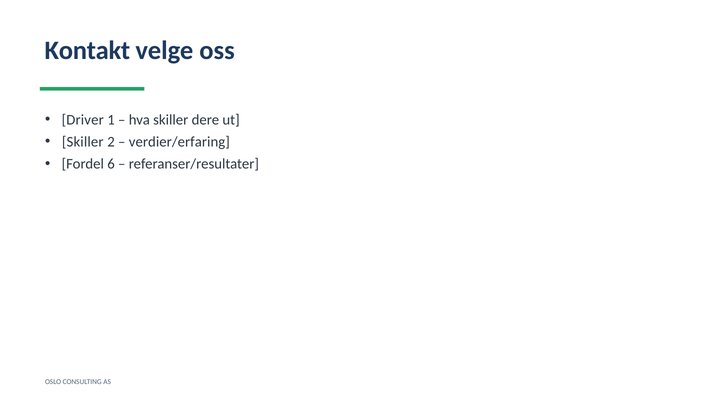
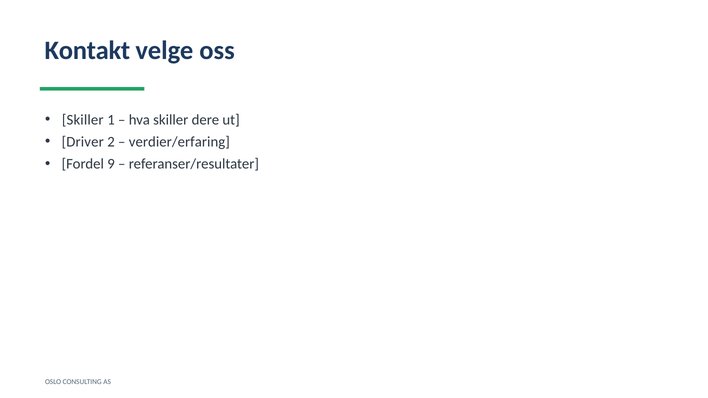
Driver: Driver -> Skiller (83, 120)
Skiller: Skiller -> Driver (83, 142)
6: 6 -> 9 (111, 164)
